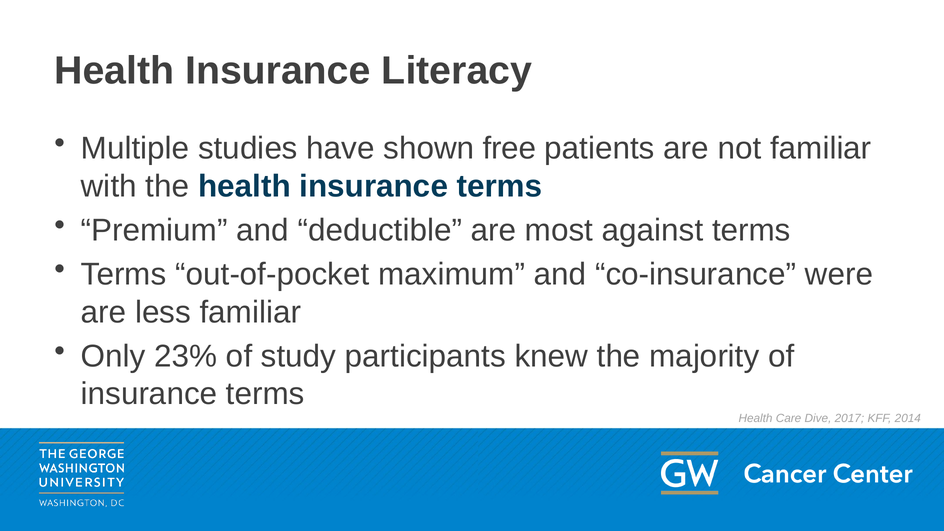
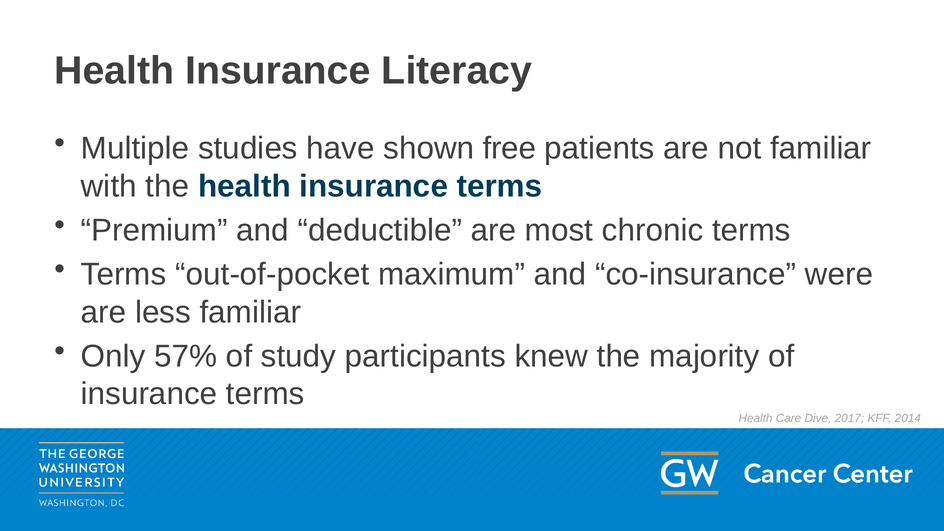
against: against -> chronic (653, 230)
23%: 23% -> 57% (186, 356)
